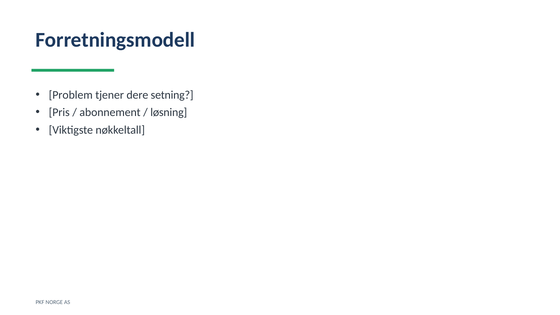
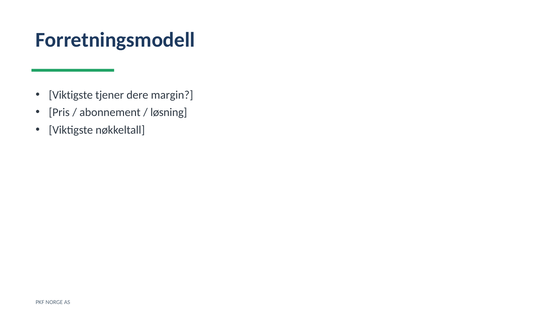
Problem: Problem -> Viktigste (71, 95)
setning: setning -> margin (172, 95)
